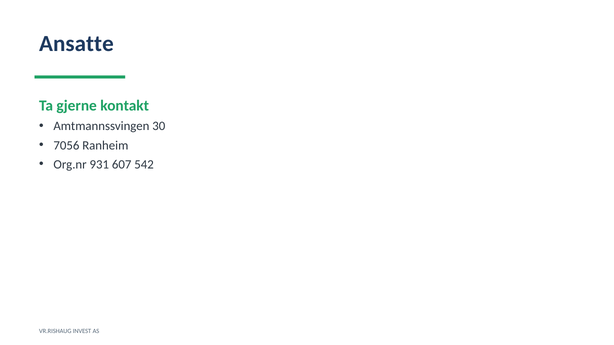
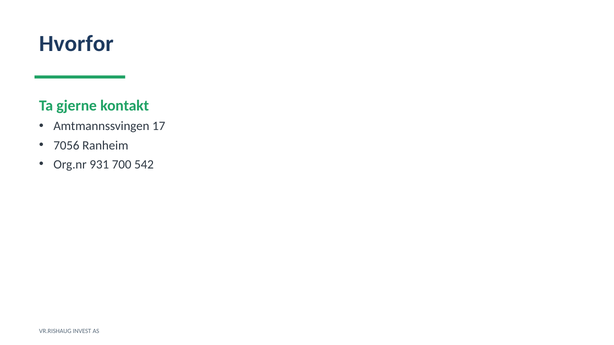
Ansatte: Ansatte -> Hvorfor (76, 44)
30: 30 -> 17 (159, 126)
607: 607 -> 700 (122, 165)
